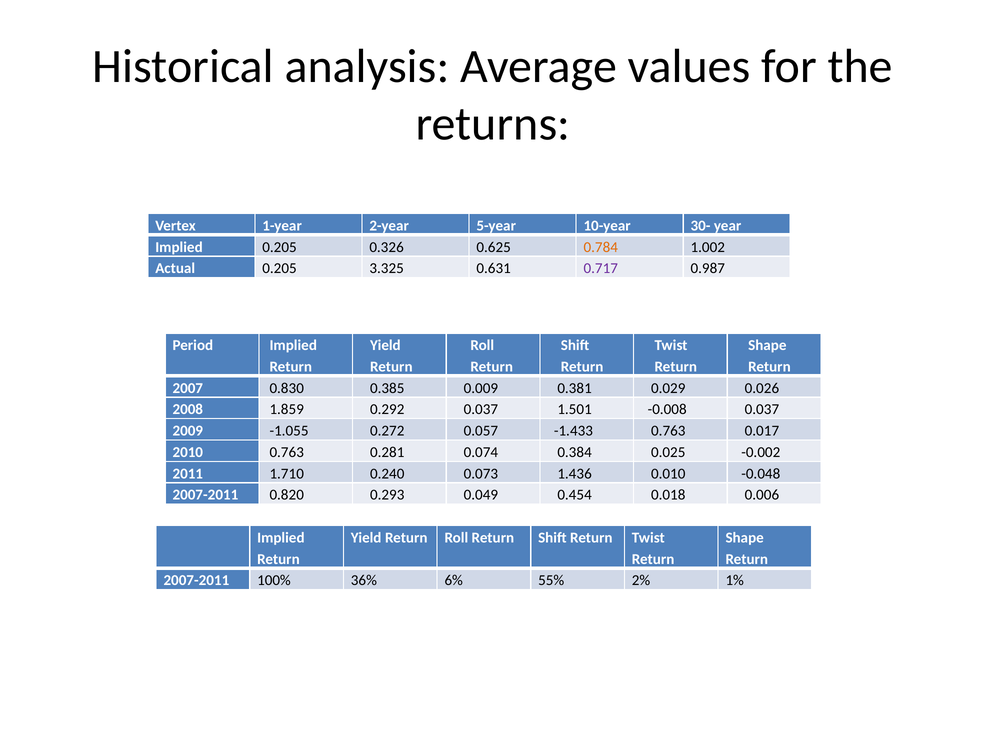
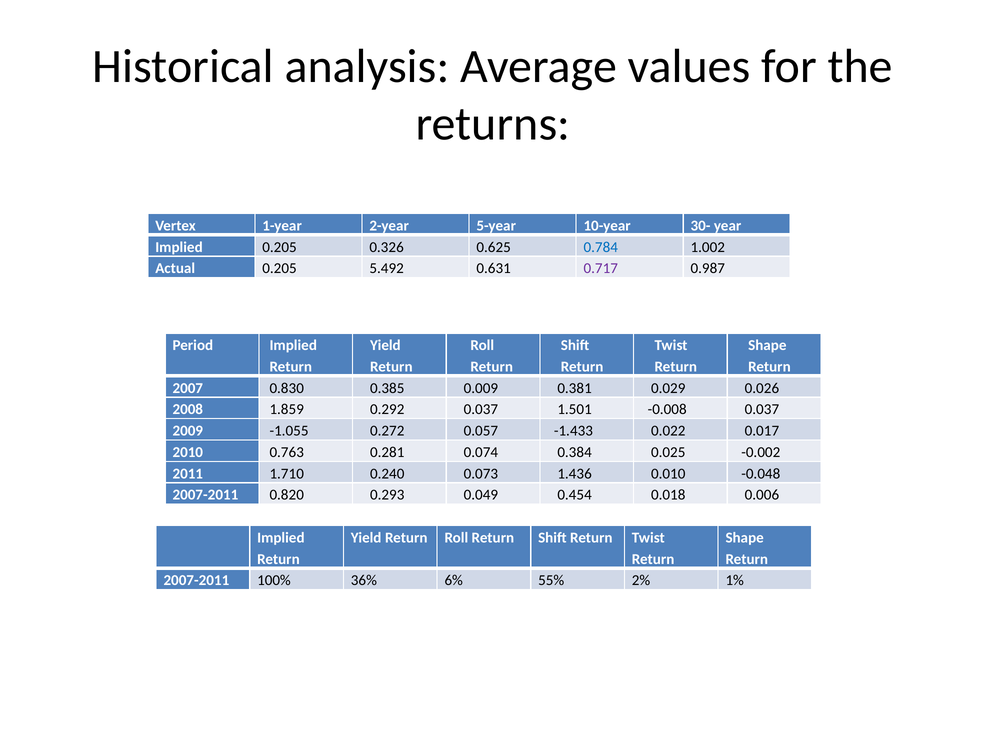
0.784 colour: orange -> blue (601, 247)
3.325: 3.325 -> 5.492 (387, 269)
-1.433 0.763: 0.763 -> 0.022 (668, 431)
